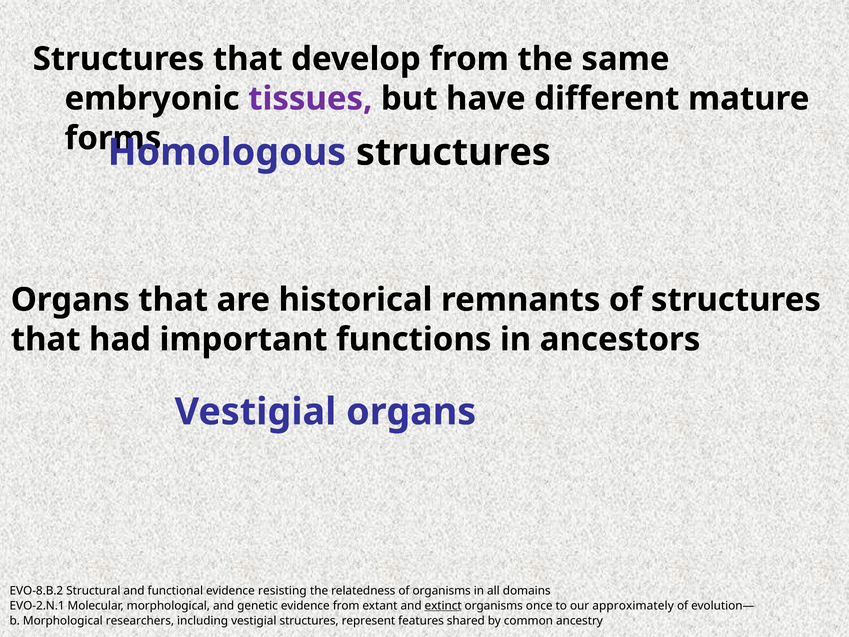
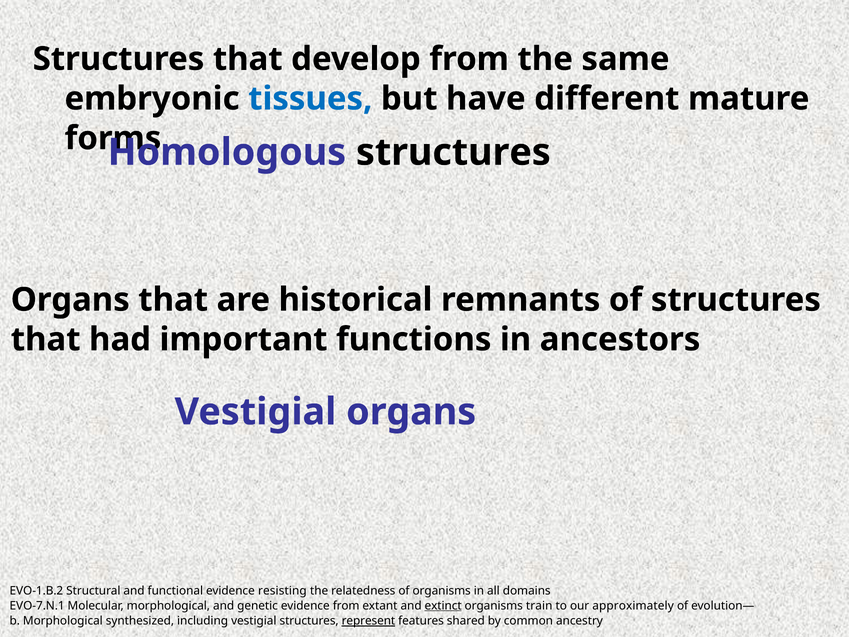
tissues colour: purple -> blue (310, 99)
EVO-8.B.2: EVO-8.B.2 -> EVO-1.B.2 (36, 590)
EVO-2.N.1: EVO-2.N.1 -> EVO-7.N.1 (37, 606)
once: once -> train (539, 606)
researchers: researchers -> synthesized (140, 621)
represent underline: none -> present (368, 621)
